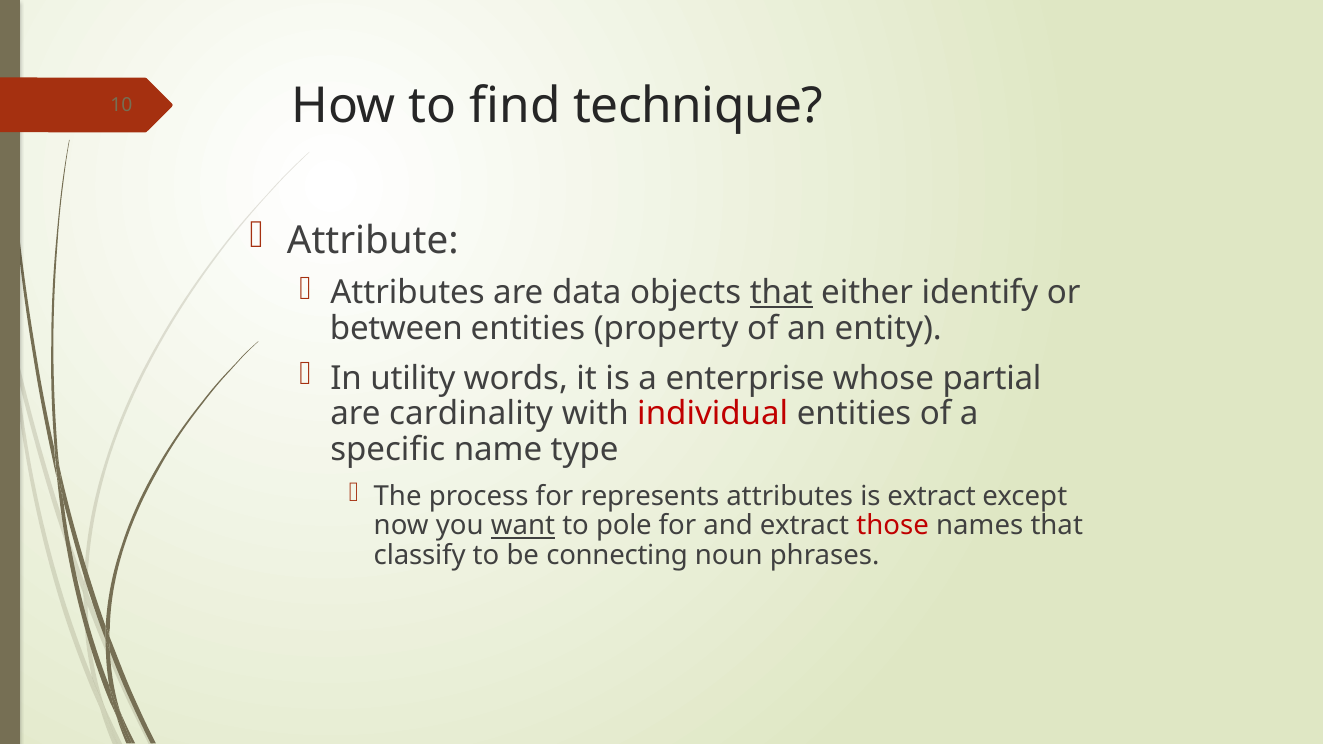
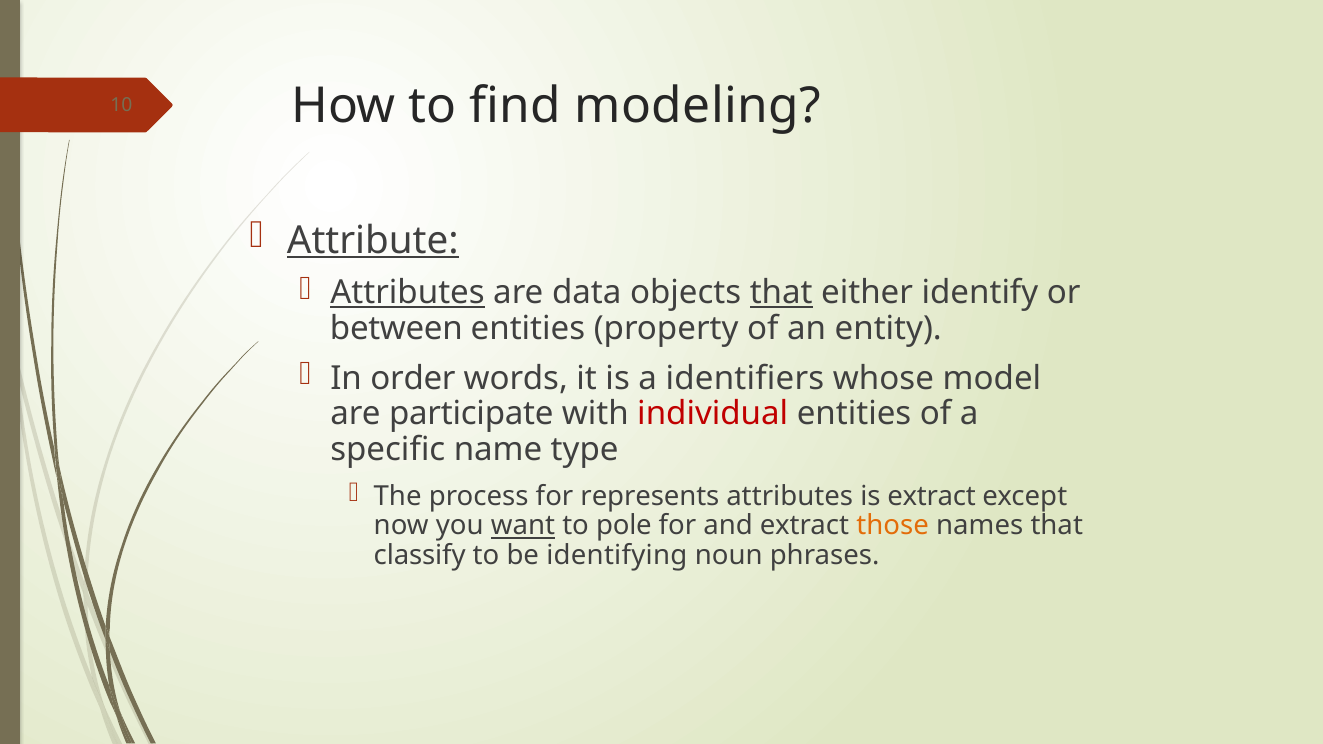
technique: technique -> modeling (698, 106)
Attribute underline: none -> present (373, 241)
Attributes underline: none -> present (408, 293)
utility: utility -> order (413, 378)
enterprise: enterprise -> identifiers (745, 378)
partial: partial -> model (992, 378)
cardinality: cardinality -> participate (471, 414)
those colour: red -> orange (893, 526)
connecting: connecting -> identifying (617, 556)
